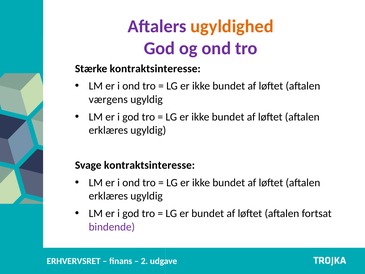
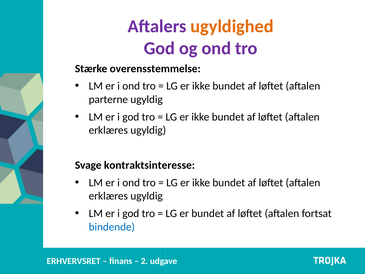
Stærke kontraktsinteresse: kontraktsinteresse -> overensstemmelse (155, 69)
værgens: værgens -> parterne (108, 99)
bindende colour: purple -> blue (112, 227)
